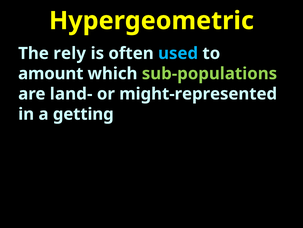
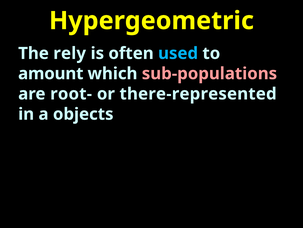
sub-populations colour: light green -> pink (209, 73)
land-: land- -> root- (71, 94)
might-represented: might-represented -> there-represented (198, 94)
getting: getting -> objects (83, 114)
